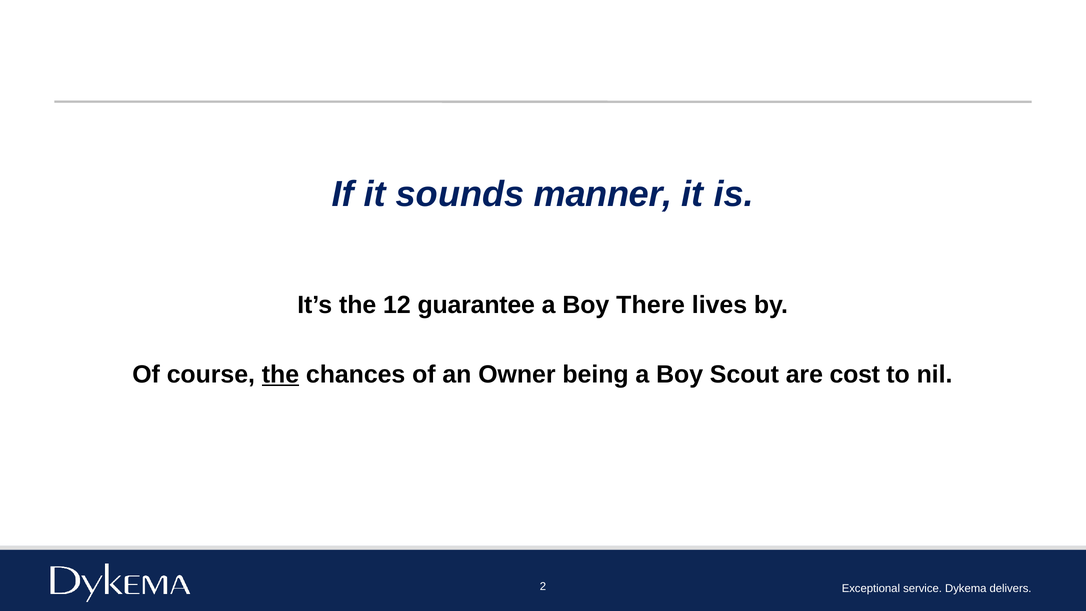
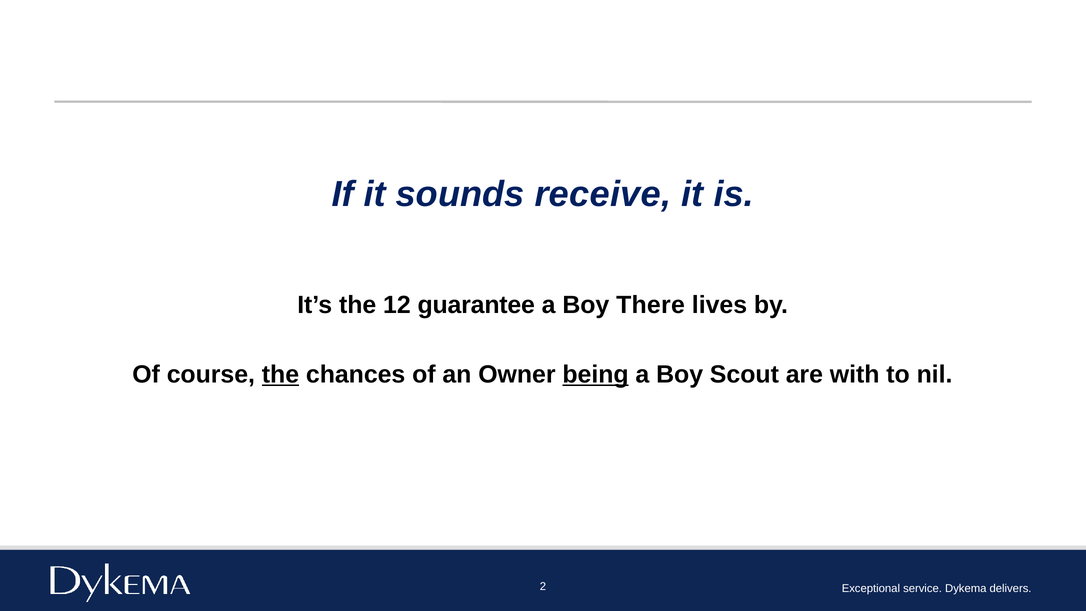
manner: manner -> receive (603, 194)
being underline: none -> present (596, 375)
cost: cost -> with (855, 375)
